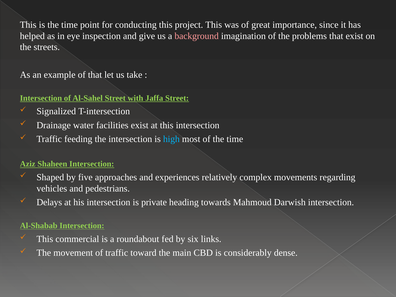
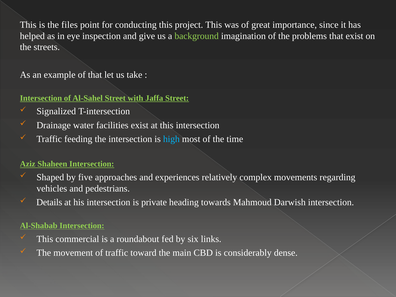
is the time: time -> files (69, 25)
background colour: pink -> light green (197, 36)
Delays: Delays -> Details (49, 202)
